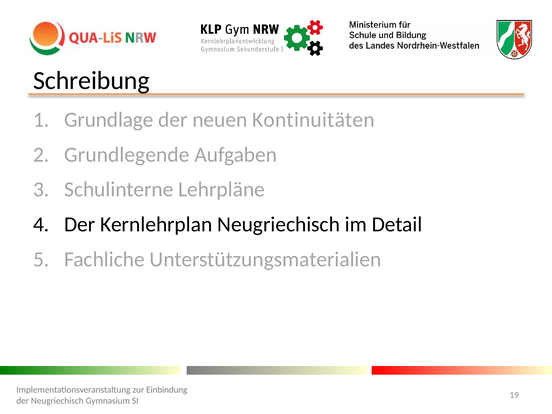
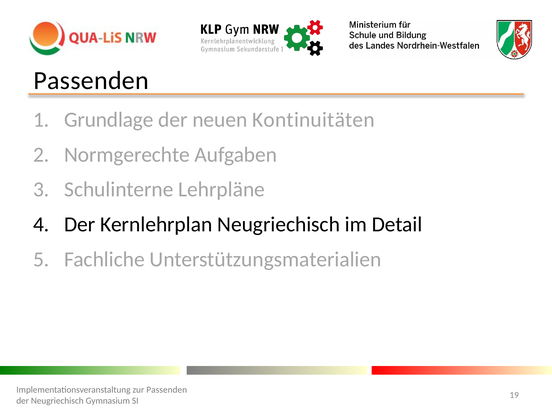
Schreibung: Schreibung -> Passenden (91, 81)
Grundlegende: Grundlegende -> Normgerechte (127, 155)
zur Einbindung: Einbindung -> Passenden (167, 390)
